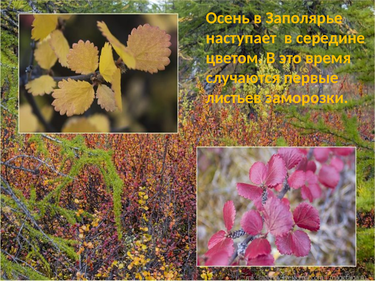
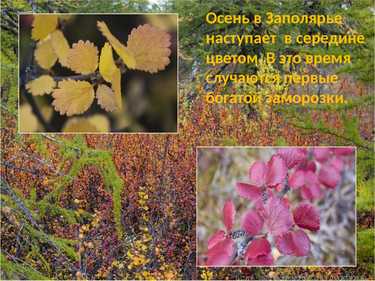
листьев: листьев -> богатой (234, 98)
